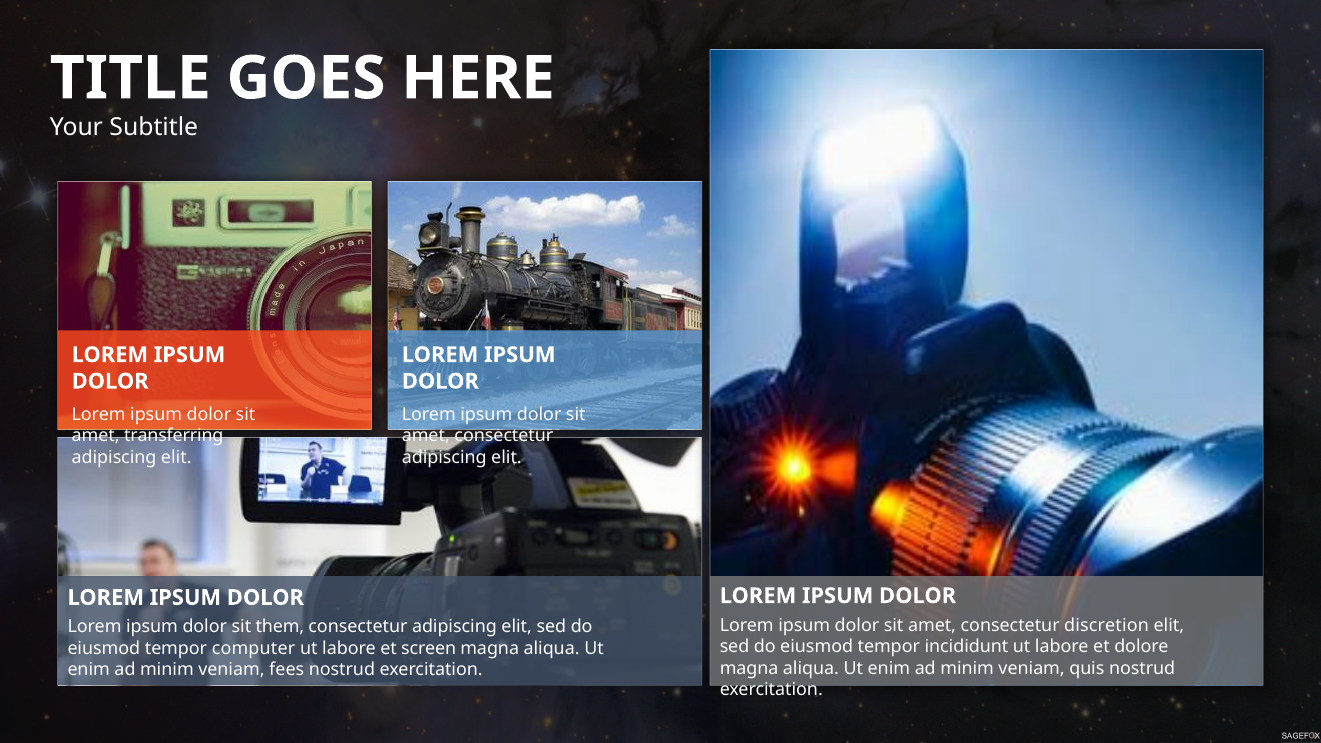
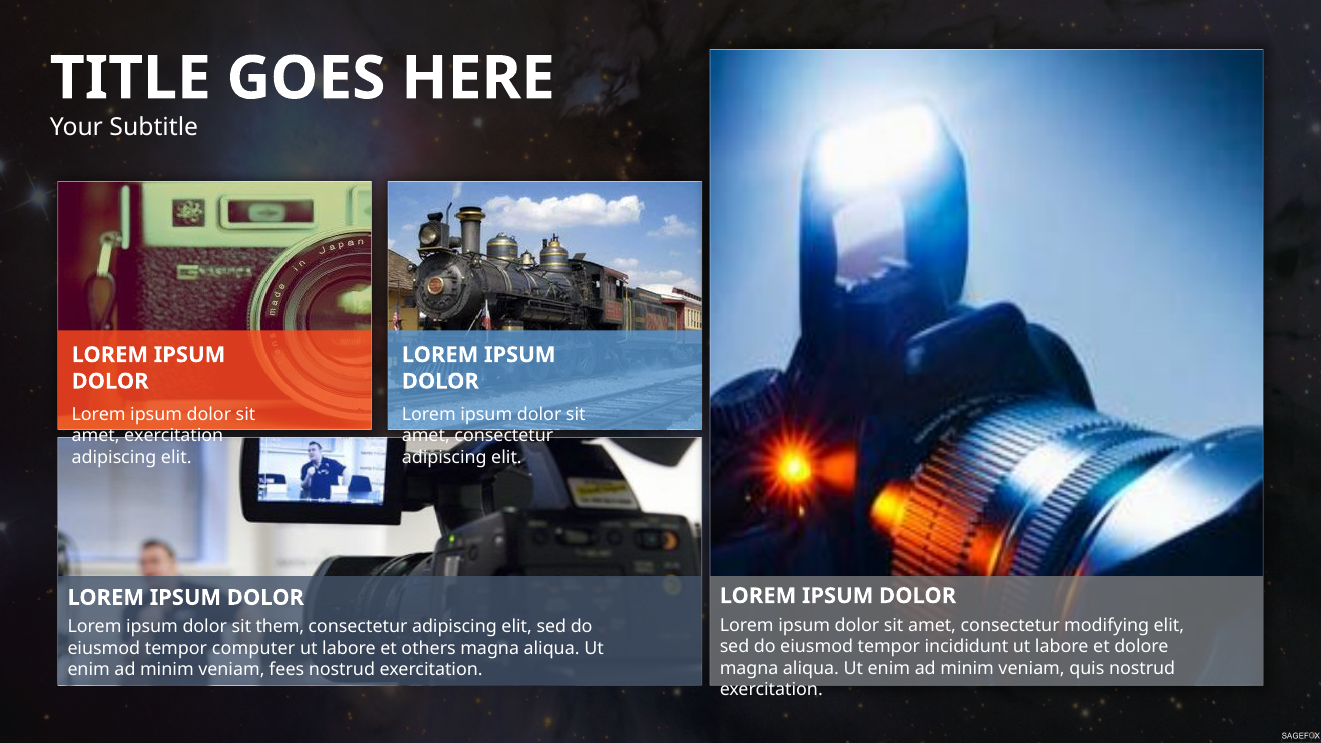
amet transferring: transferring -> exercitation (174, 436)
discretion: discretion -> modifying (1107, 625)
screen: screen -> others (429, 649)
